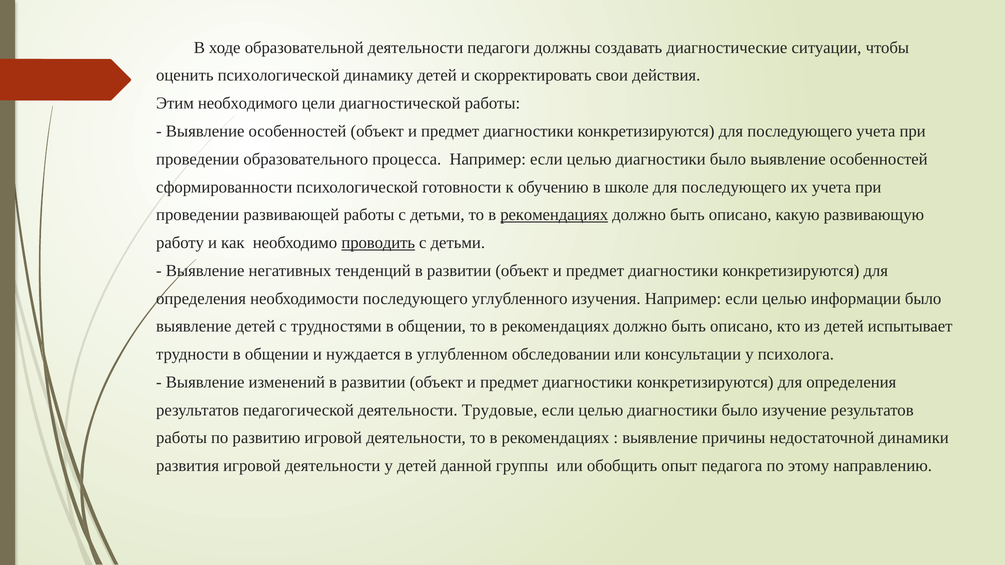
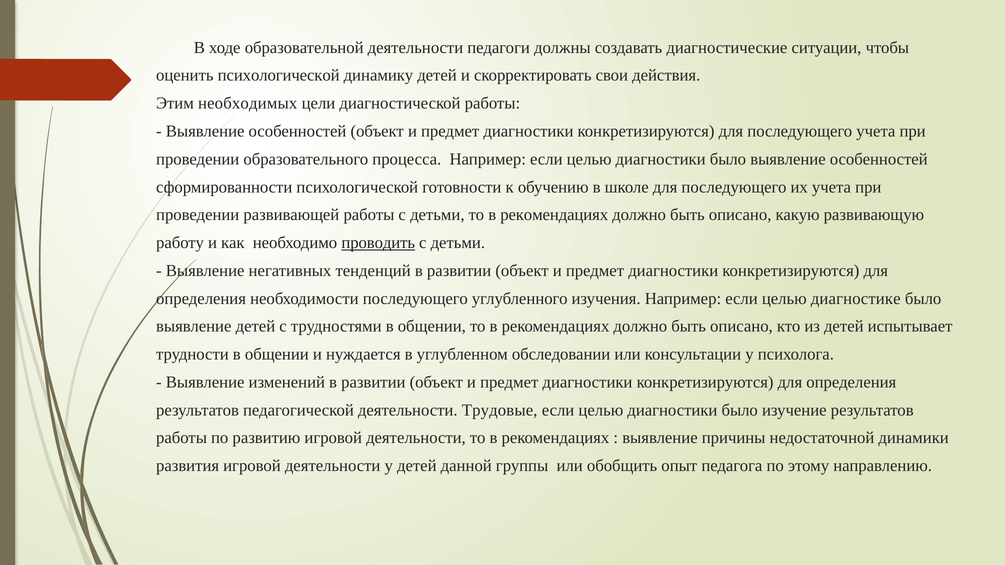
необходимого: необходимого -> необходимых (248, 103)
рекомендациях underline: present -> none (554, 215)
информации: информации -> диагностике (856, 299)
